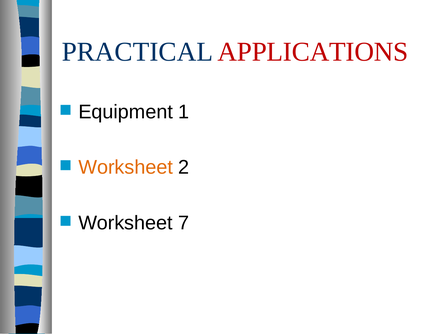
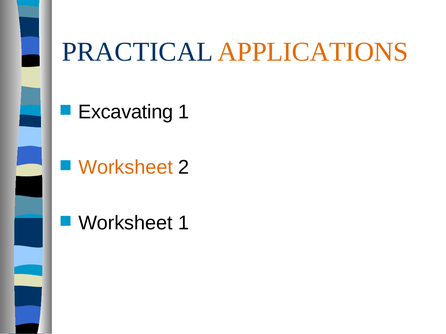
APPLICATIONS colour: red -> orange (313, 52)
Equipment: Equipment -> Excavating (126, 112)
Worksheet 7: 7 -> 1 (184, 223)
